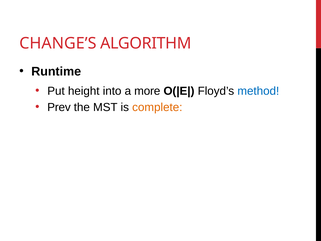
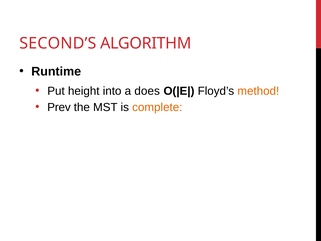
CHANGE’S: CHANGE’S -> SECOND’S (58, 43)
more: more -> does (147, 91)
method colour: blue -> orange (258, 91)
